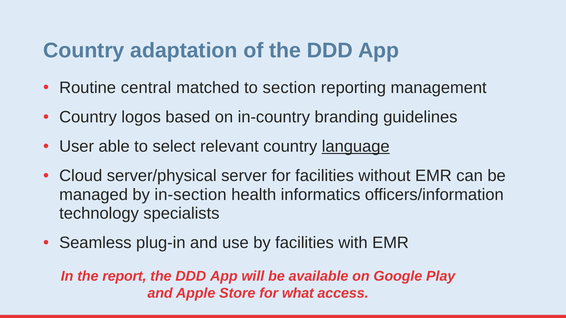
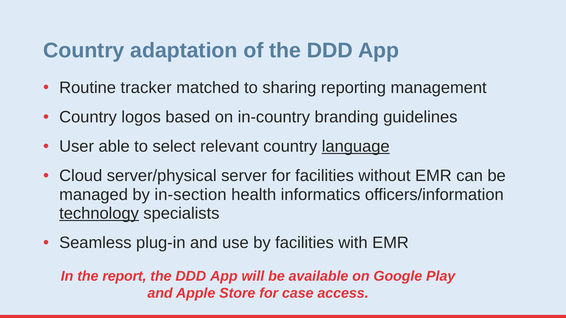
central: central -> tracker (146, 88)
section: section -> sharing (289, 88)
technology underline: none -> present (99, 214)
what: what -> case (298, 294)
